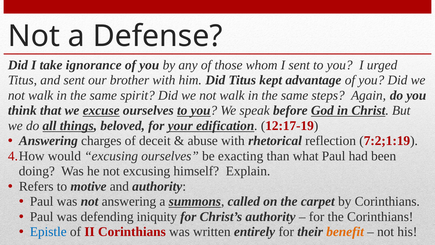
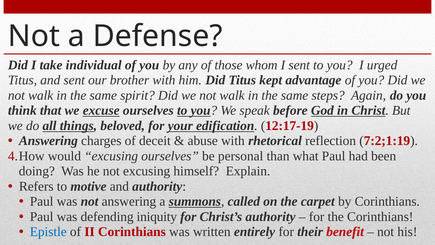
ignorance: ignorance -> individual (94, 65)
exacting: exacting -> personal (241, 156)
benefit colour: orange -> red (345, 232)
